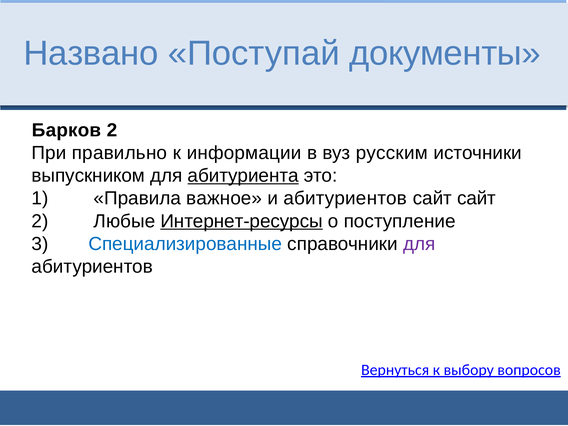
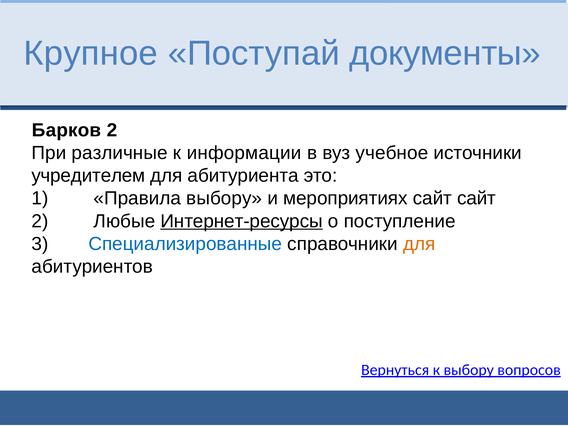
Названо: Названо -> Крупное (91, 53)
правильно: правильно -> различные (120, 153)
русским: русским -> учебное (392, 153)
выпускником: выпускником -> учредителем (88, 176)
абитуриента underline: present -> none (243, 176)
Правила важное: важное -> выбору (224, 198)
и абитуриентов: абитуриентов -> мероприятиях (345, 198)
для colour: purple -> orange (419, 244)
